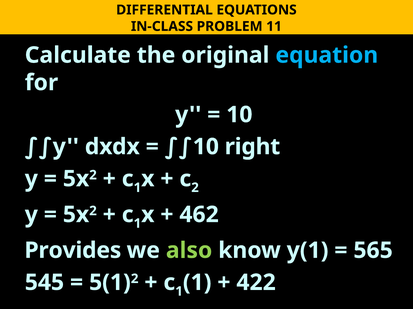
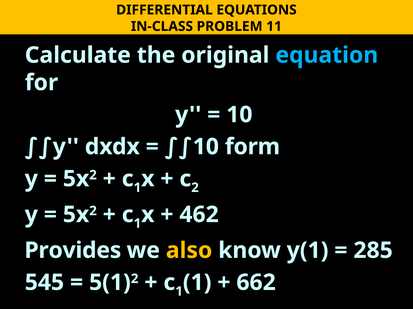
right: right -> form (252, 147)
also colour: light green -> yellow (189, 251)
565: 565 -> 285 (373, 251)
422: 422 -> 662 (256, 283)
